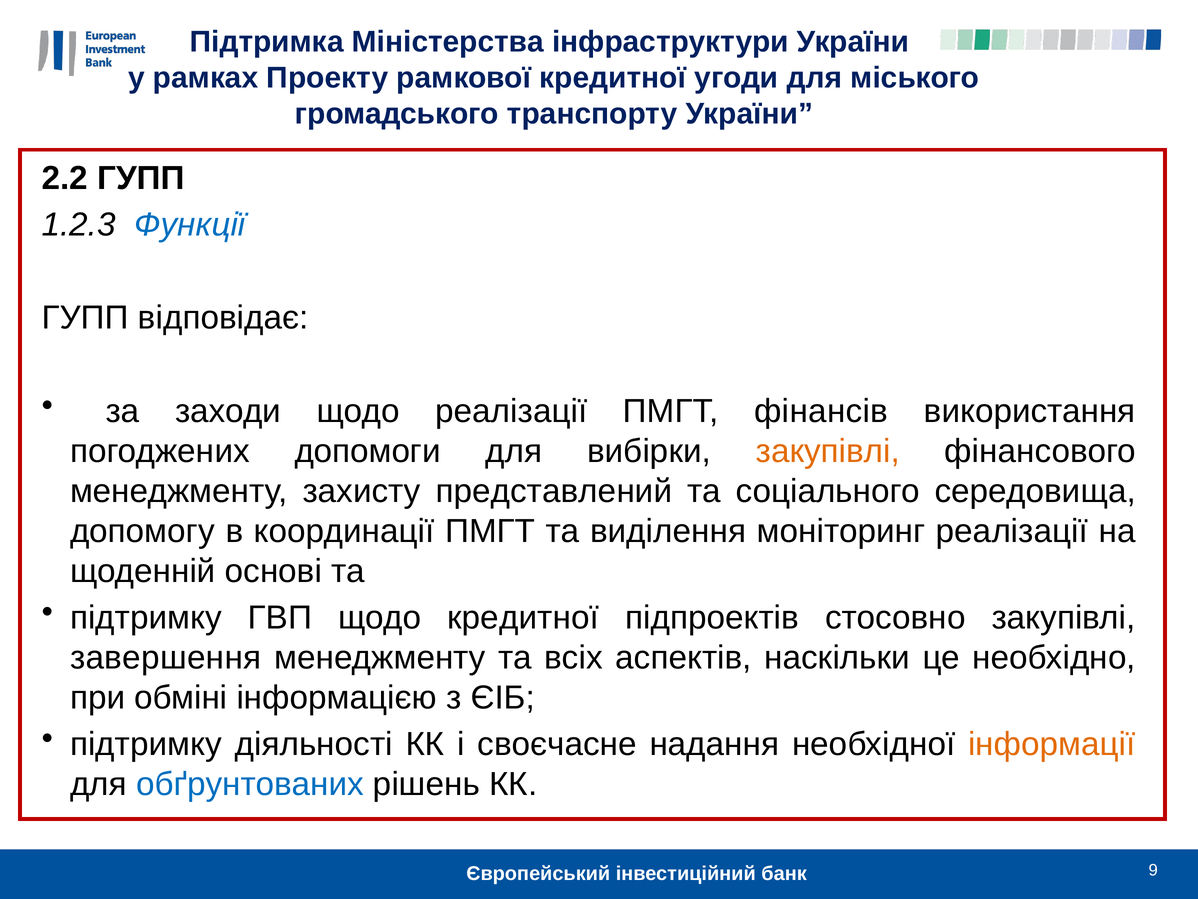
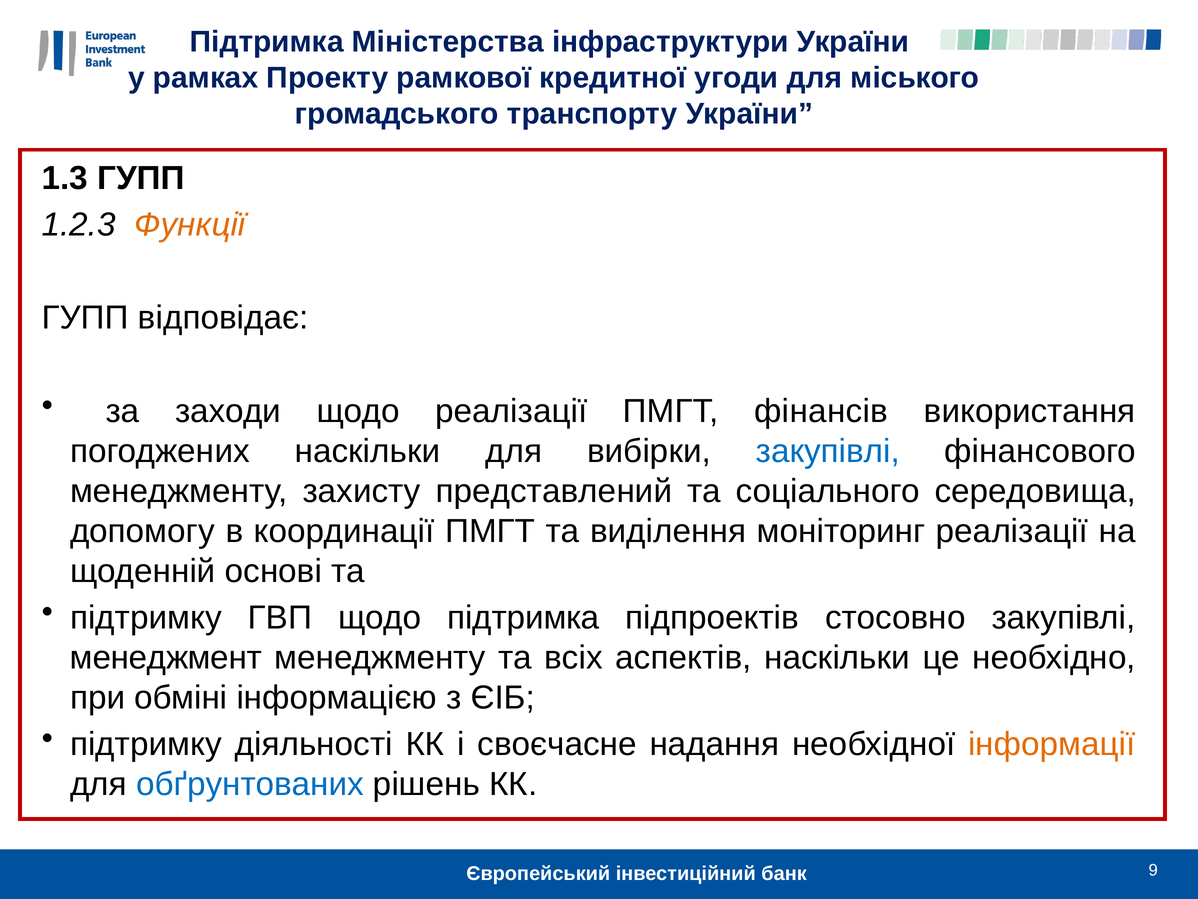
2.2: 2.2 -> 1.3 (65, 178)
Функції colour: blue -> orange (190, 225)
погоджених допомоги: допомоги -> наскільки (368, 451)
закупівлі colour: orange -> blue (828, 451)
щодо кредитної: кредитної -> підтримка (523, 617)
завершення: завершення -> менеджмент (166, 657)
